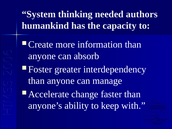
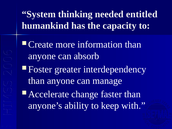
authors: authors -> entitled (142, 14)
